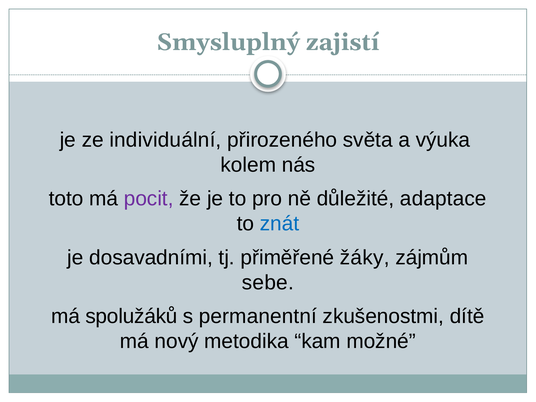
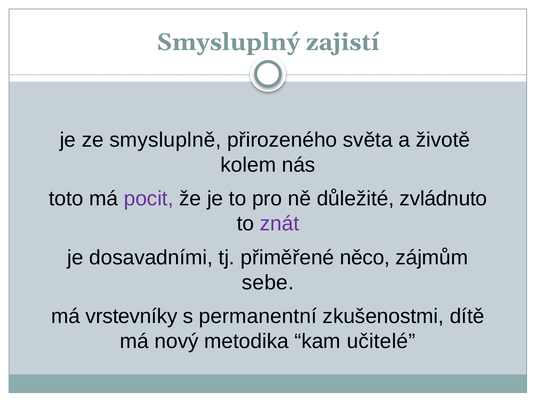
individuální: individuální -> smysluplně (165, 140)
výuka: výuka -> životě (443, 140)
adaptace: adaptace -> zvládnuto (443, 199)
znát colour: blue -> purple (280, 224)
žáky: žáky -> něco (365, 258)
spolužáků: spolužáků -> vrstevníky (131, 316)
možné: možné -> učitelé (381, 341)
